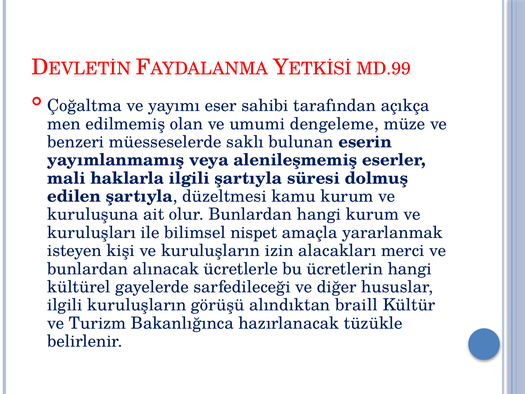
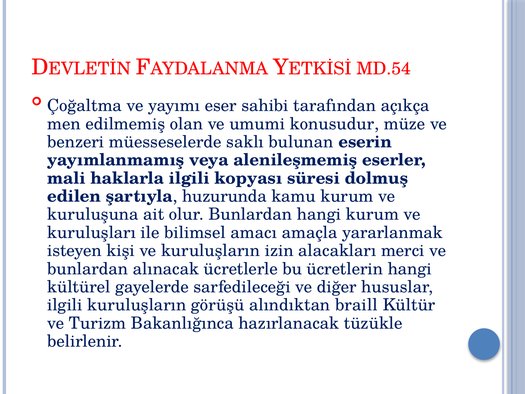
MD.99: MD.99 -> MD.54 (384, 69)
dengeleme: dengeleme -> konusudur (334, 124)
ilgili şartıyla: şartıyla -> kopyası (248, 178)
düzeltmesi: düzeltmesi -> huzurunda (224, 196)
nispet: nispet -> amacı (254, 232)
